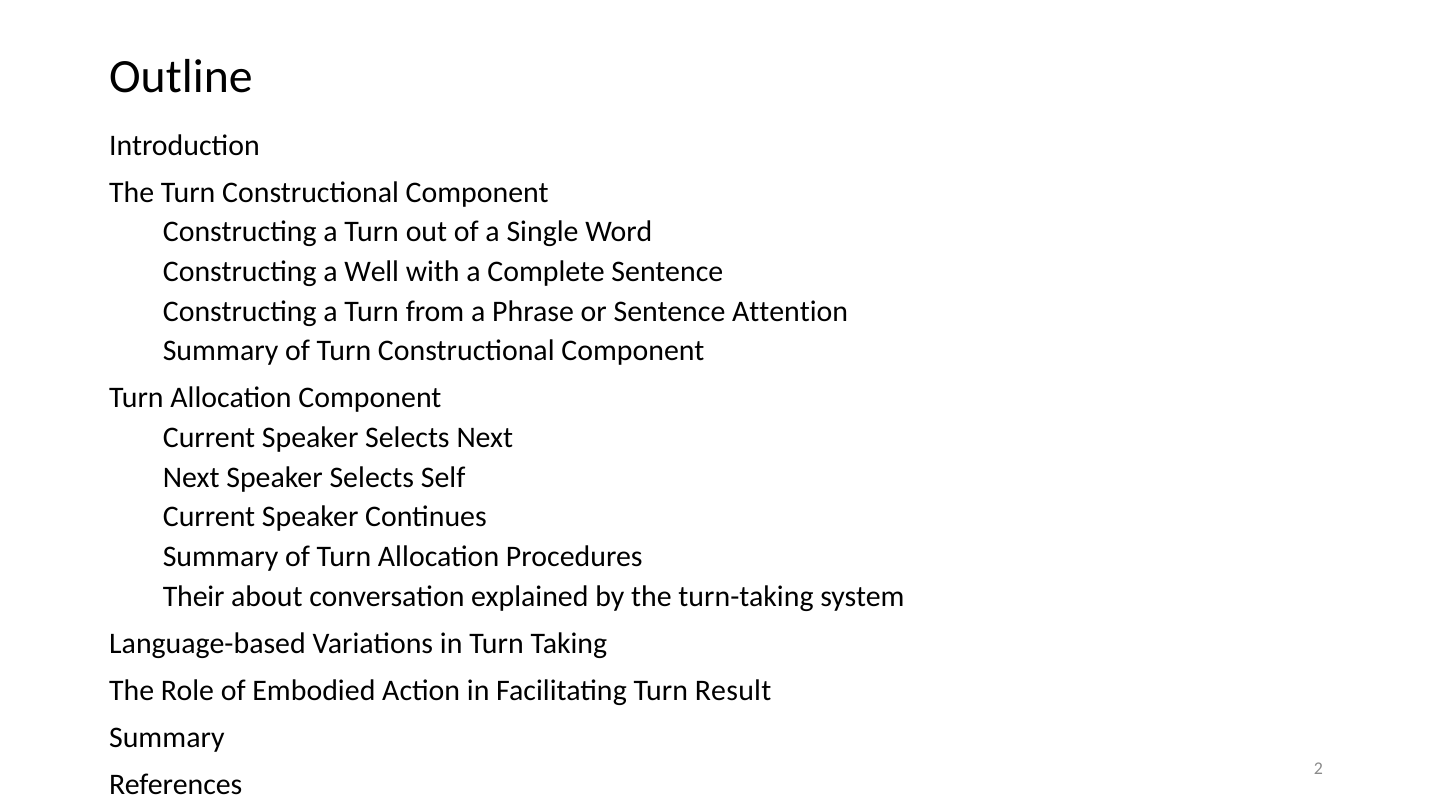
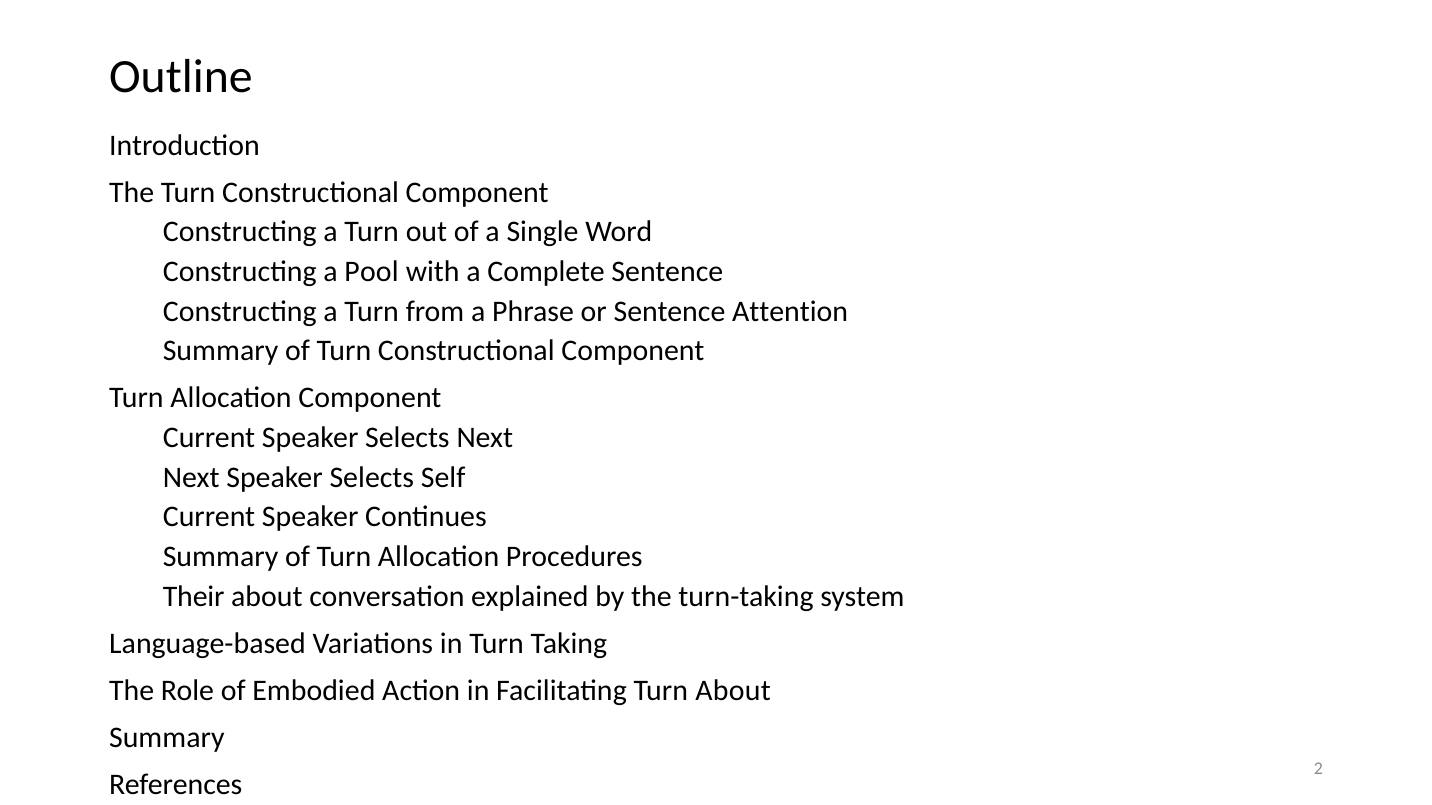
Well: Well -> Pool (372, 272)
Turn Result: Result -> About (733, 691)
